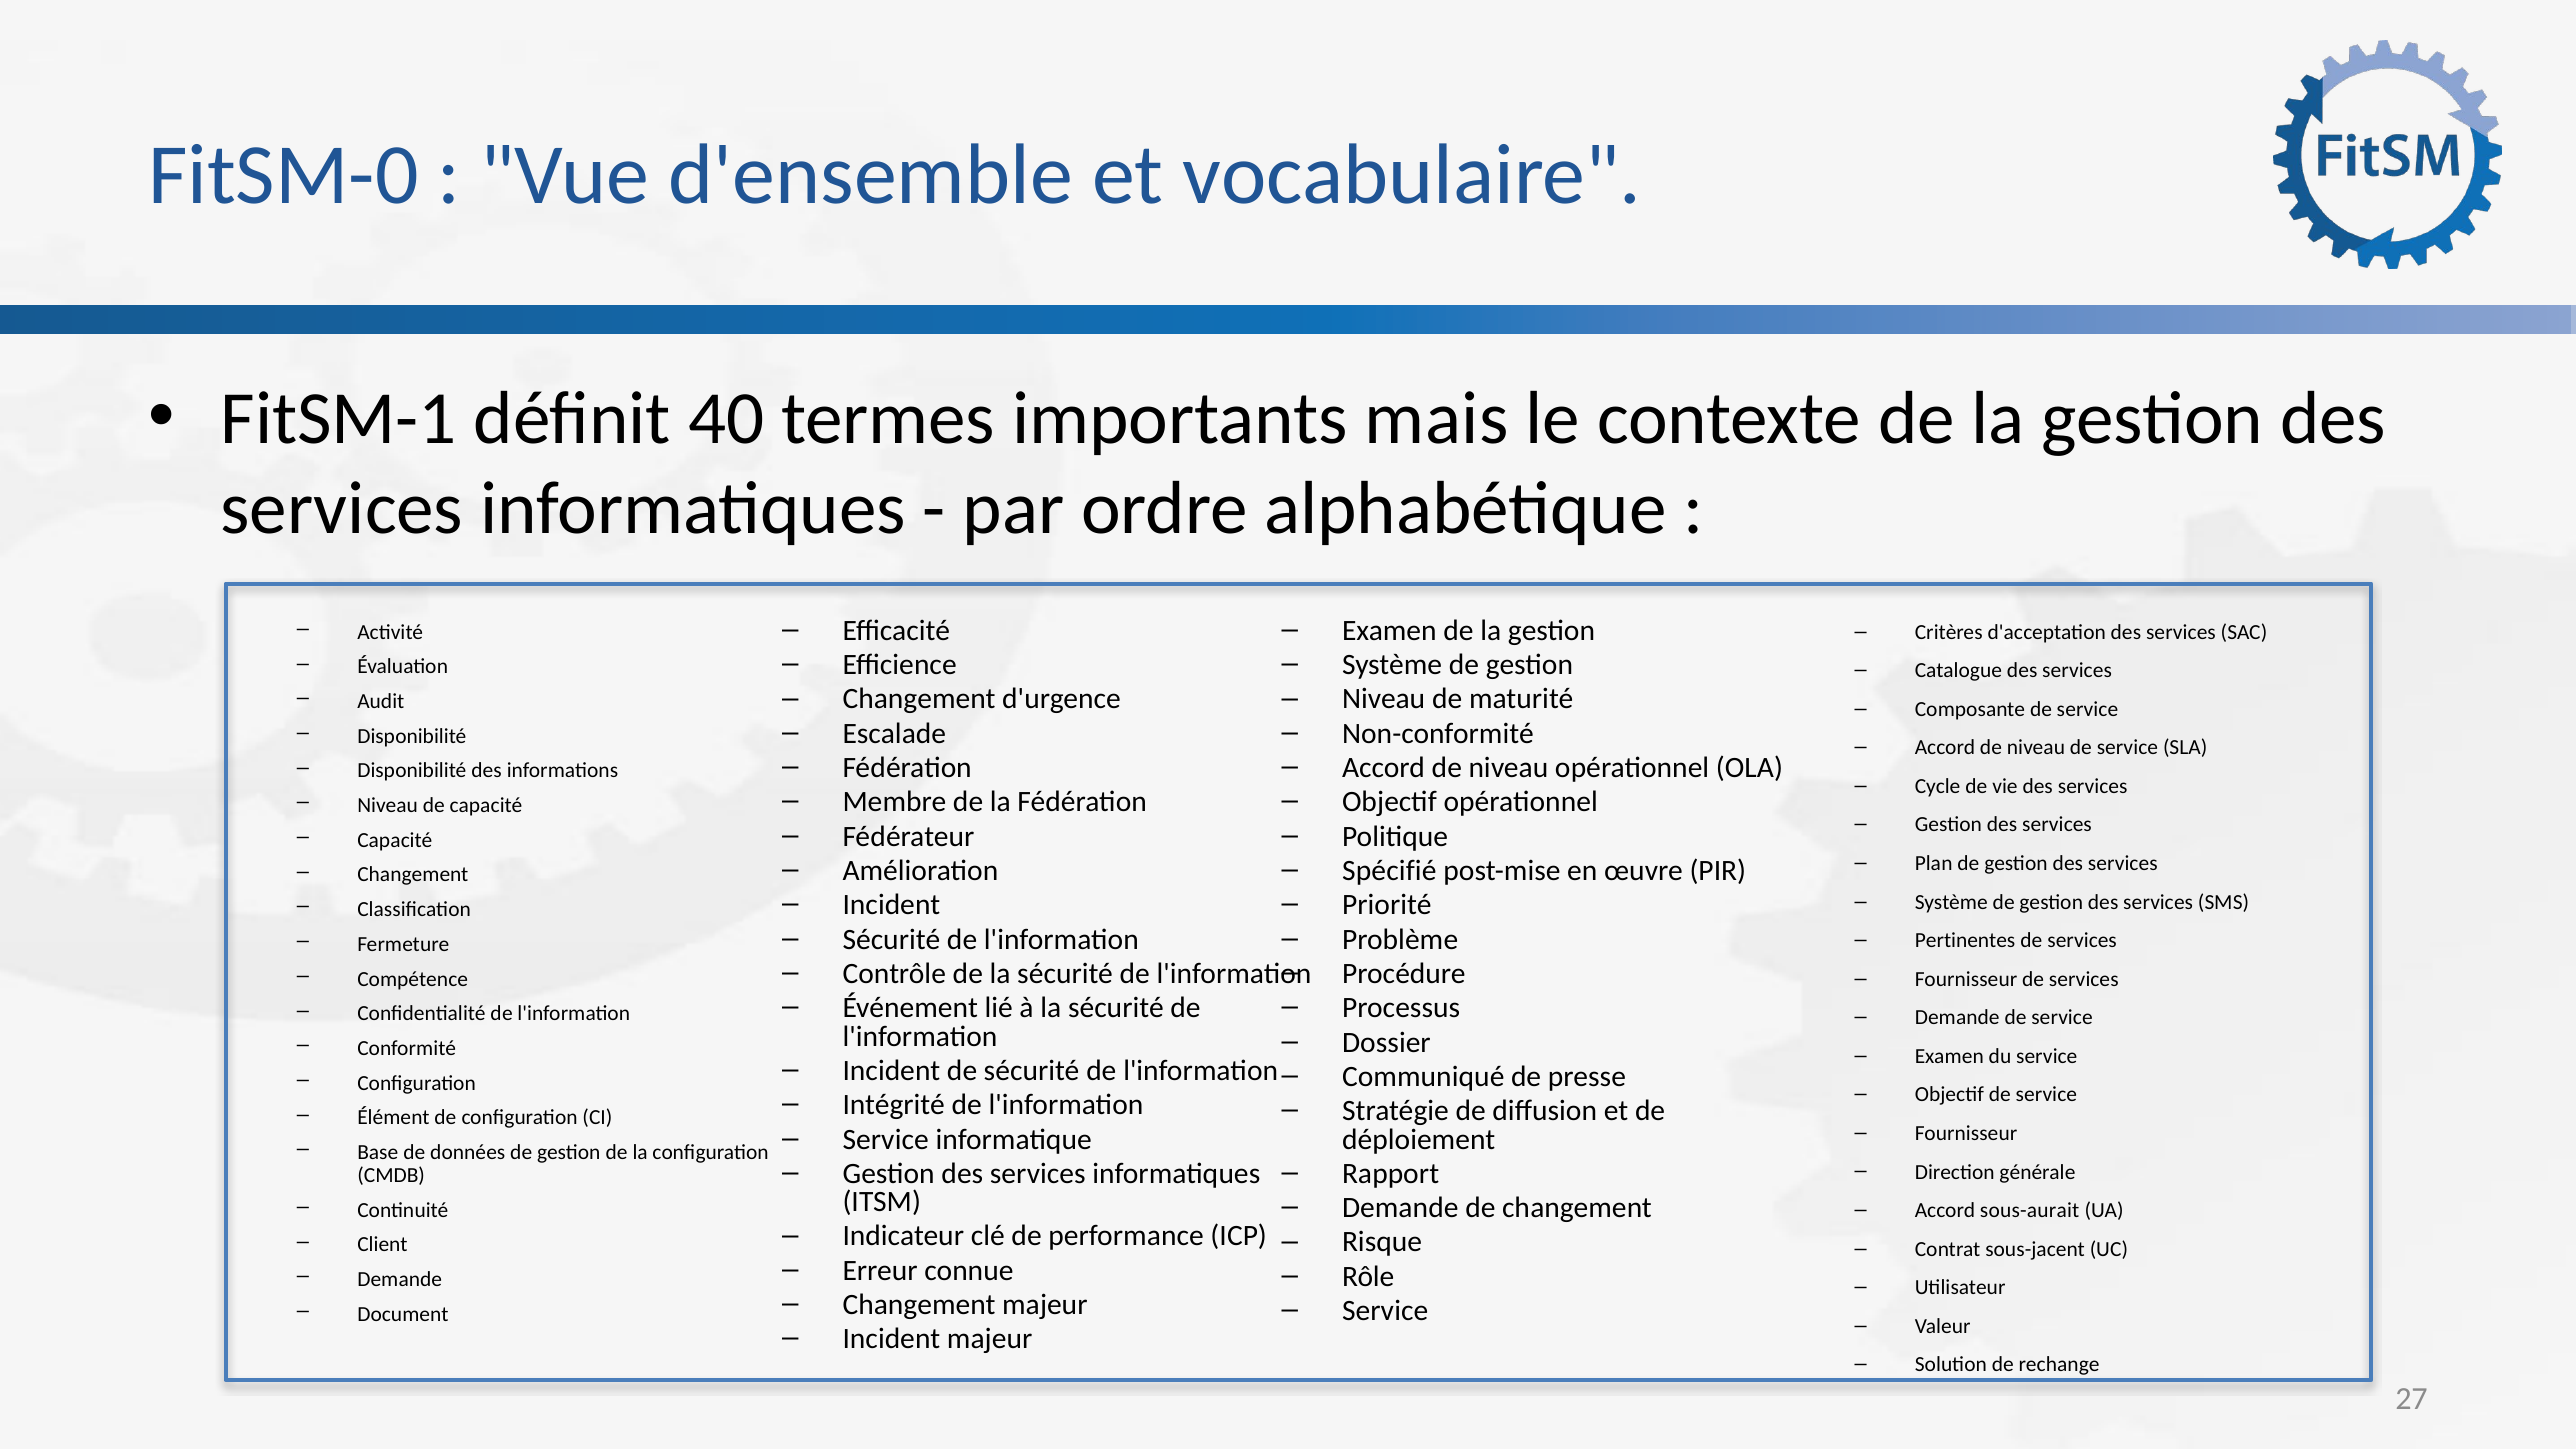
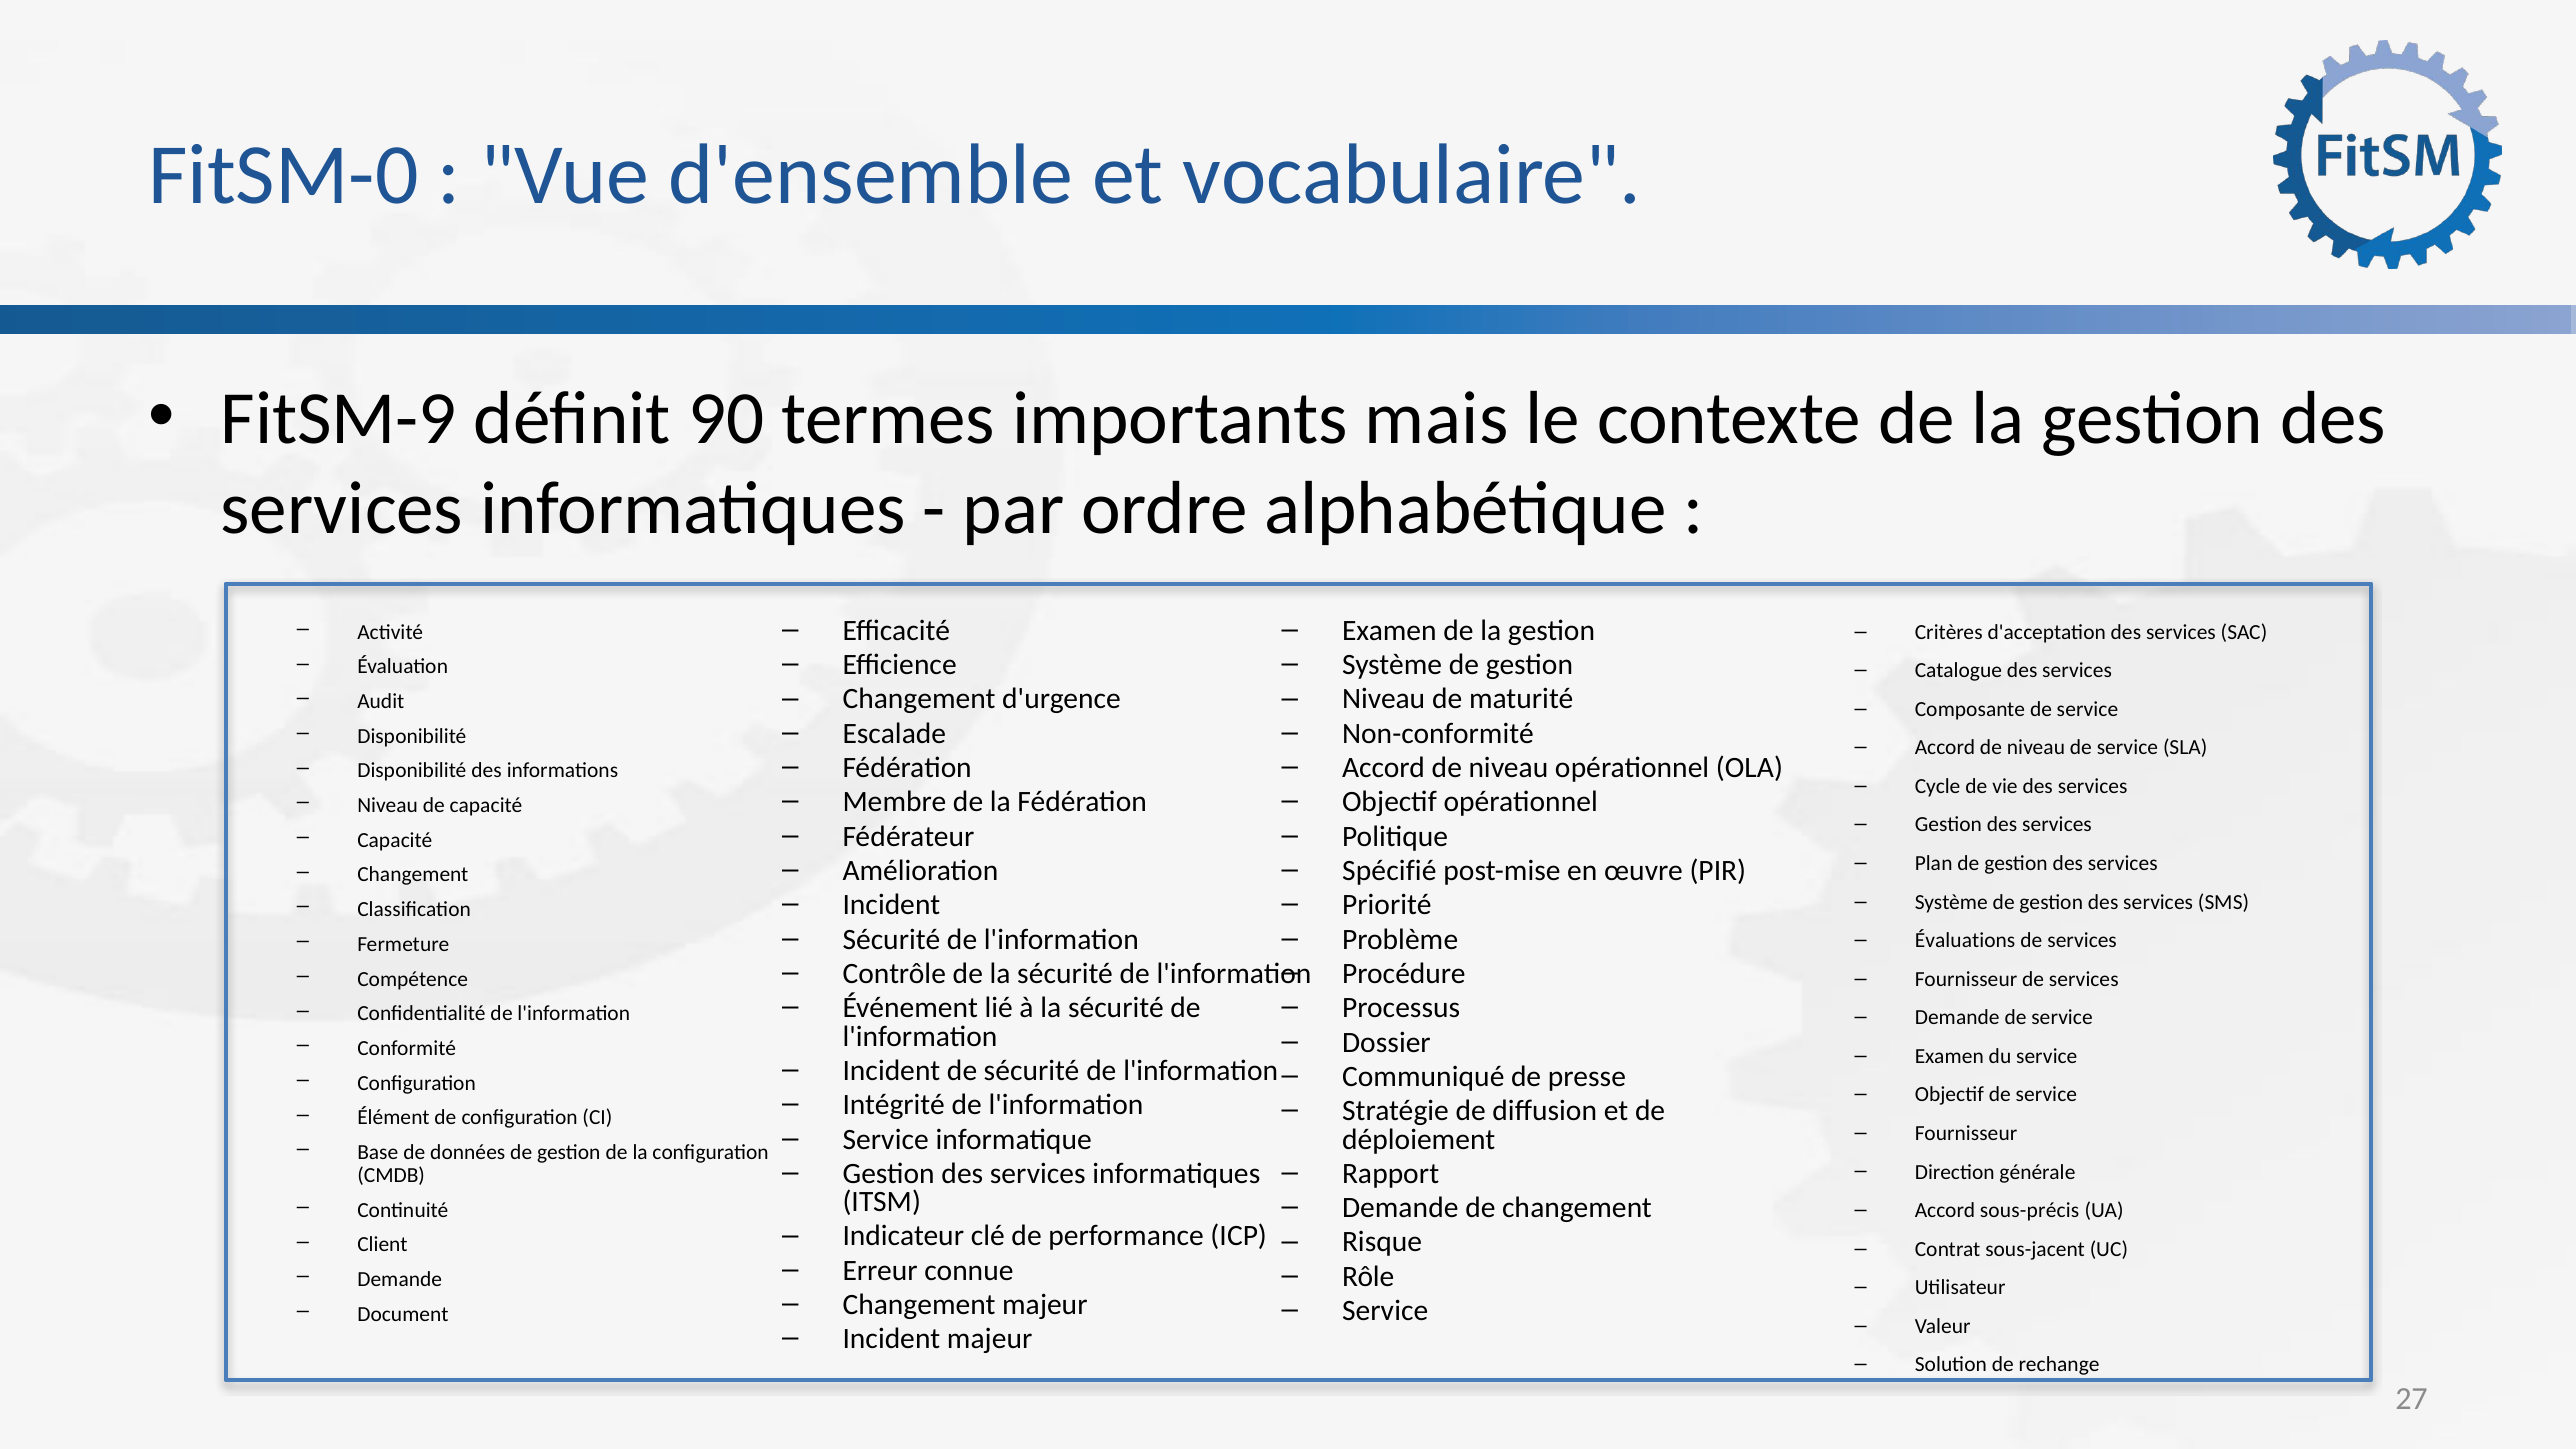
FitSM-1: FitSM-1 -> FitSM-9 (339, 418)
40: 40 -> 90 (726, 418)
Pertinentes: Pertinentes -> Évaluations (1965, 941)
sous-aurait: sous-aurait -> sous-précis (2030, 1211)
